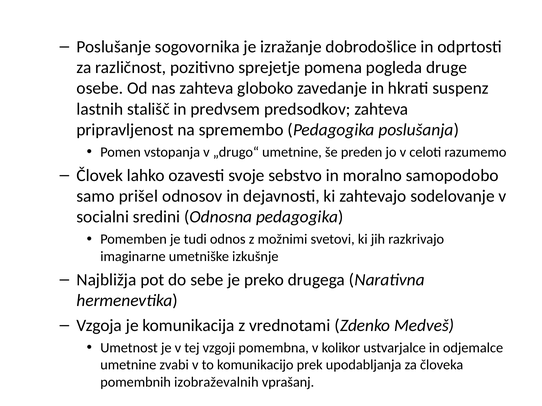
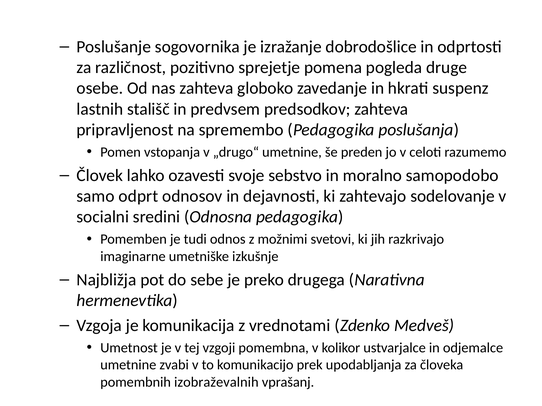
prišel: prišel -> odprt (138, 196)
